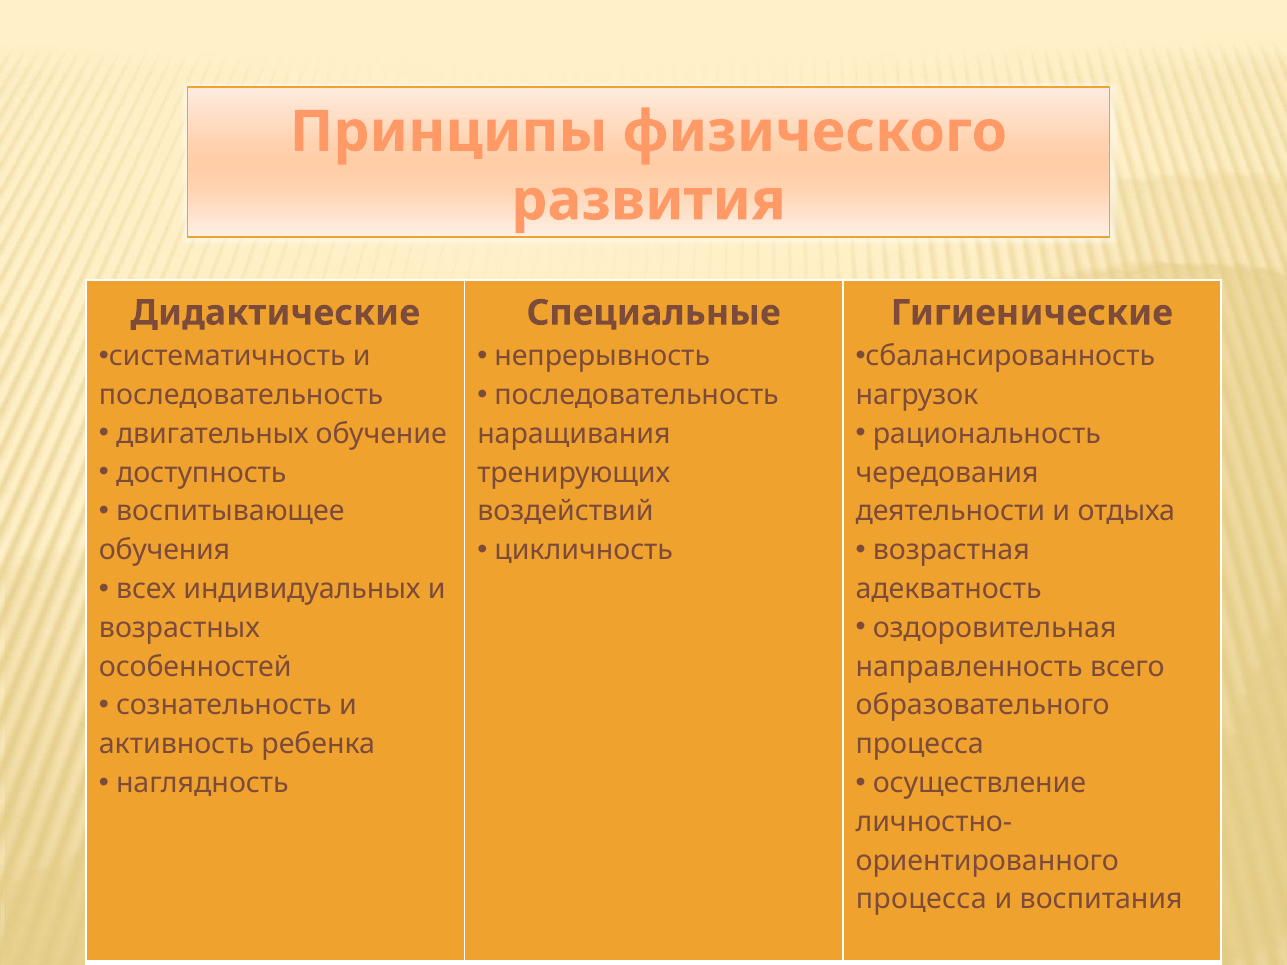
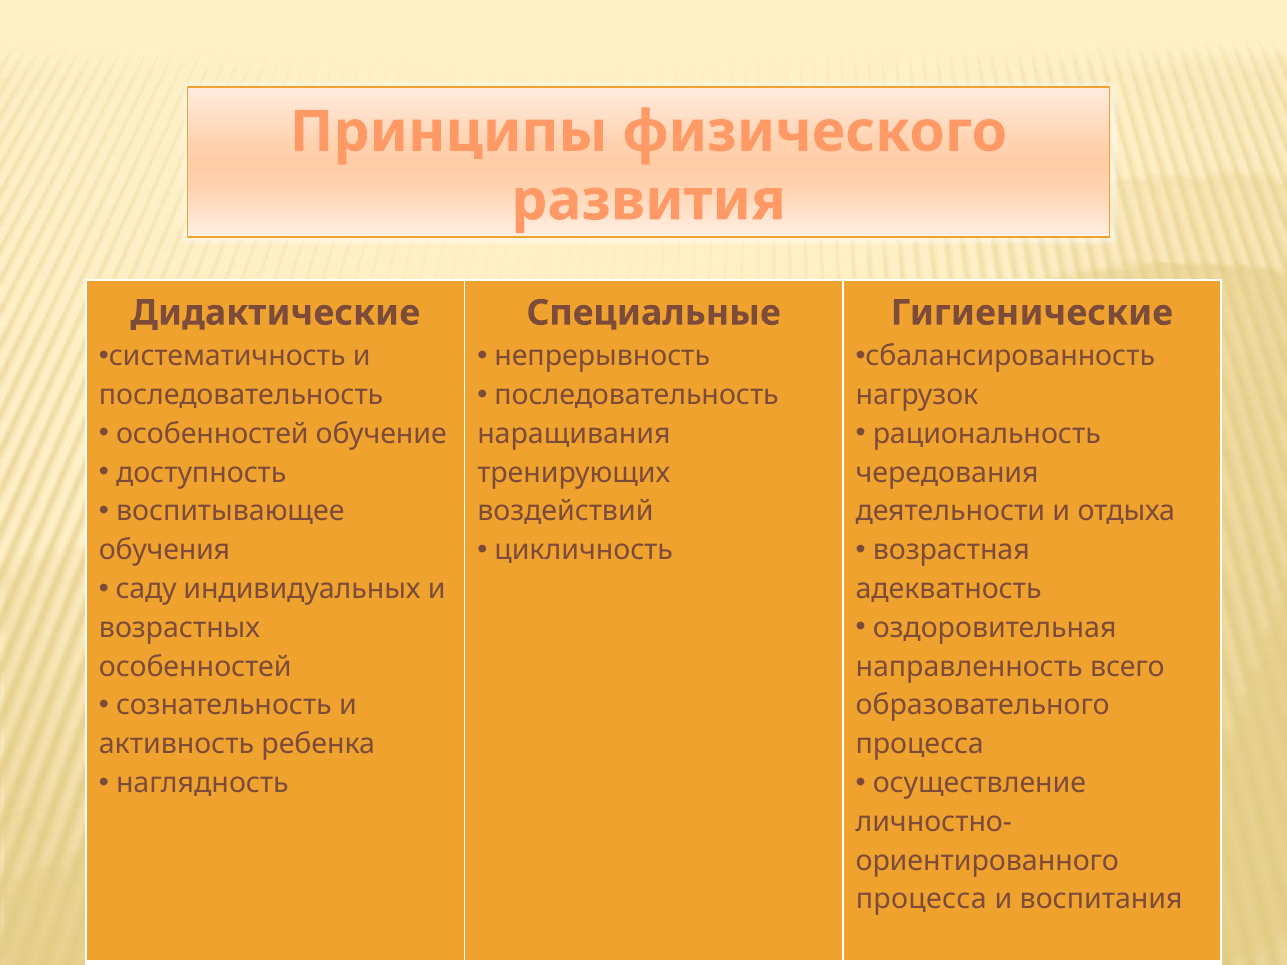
двигательных: двигательных -> особенностей (212, 434)
всех: всех -> саду (146, 589)
